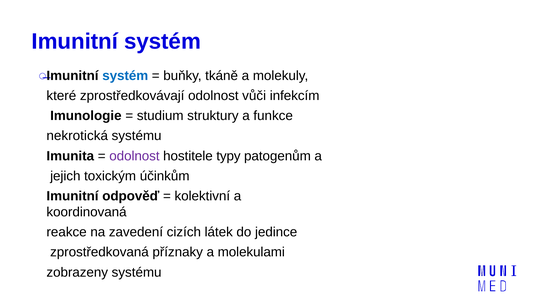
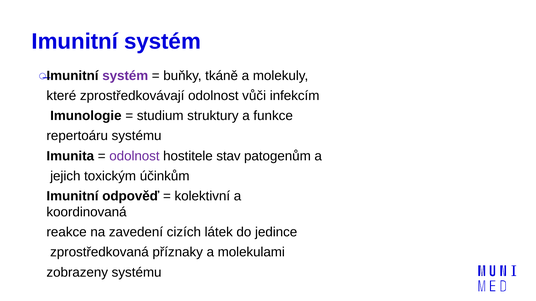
systém colour: blue -> purple (125, 76)
nekrotická: nekrotická -> repertoáru (77, 136)
typy: typy -> stav (228, 156)
